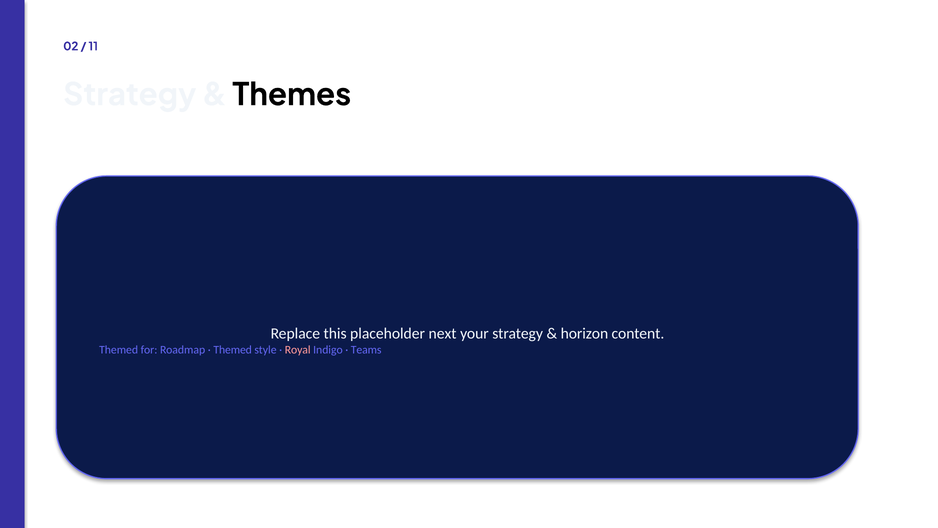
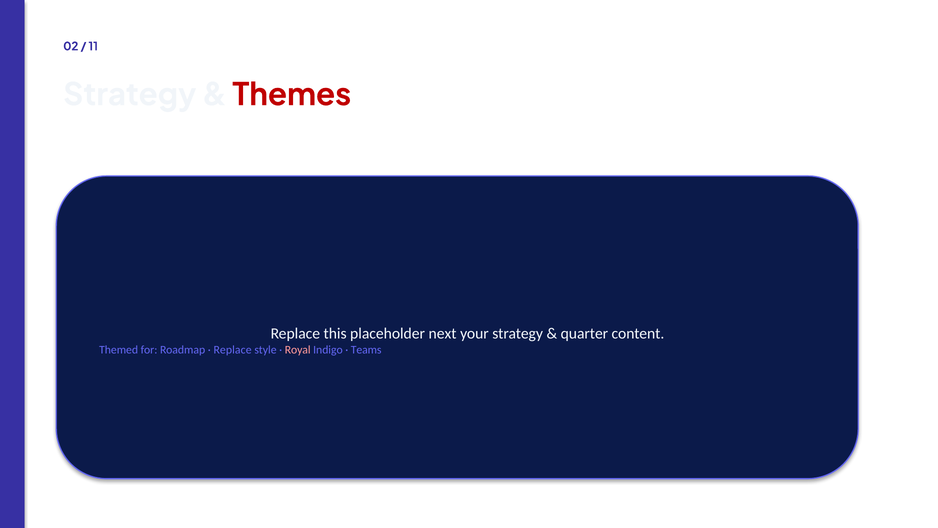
Themes colour: black -> red (292, 95)
horizon: horizon -> quarter (584, 333)
Themed: Themed -> Replace (233, 350)
